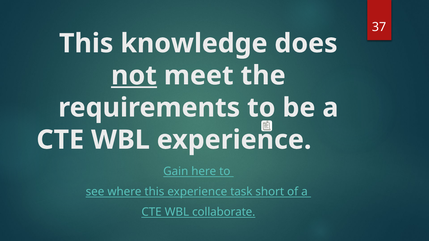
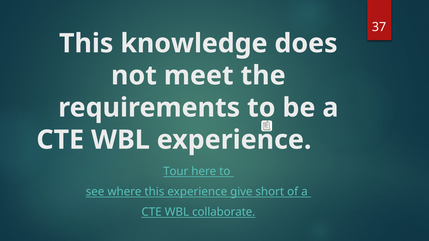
not underline: present -> none (134, 76)
Gain: Gain -> Tour (176, 172)
task: task -> give (241, 192)
